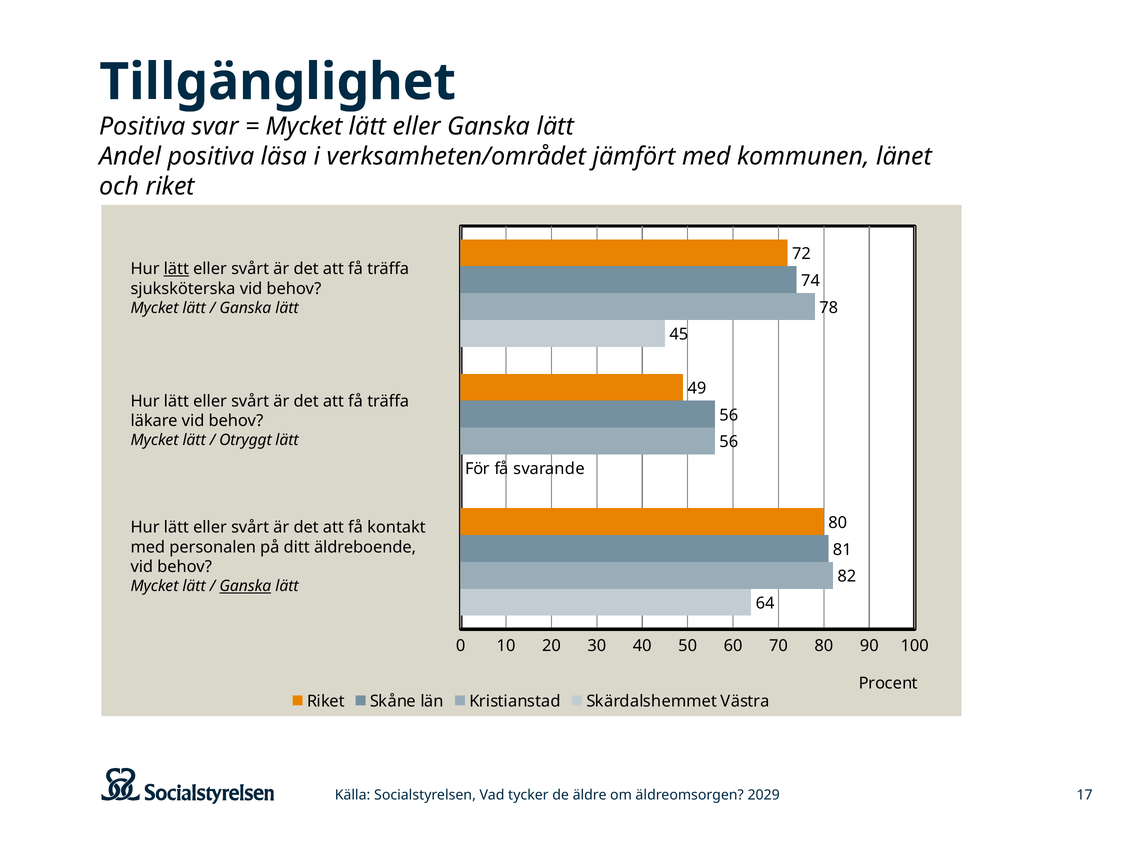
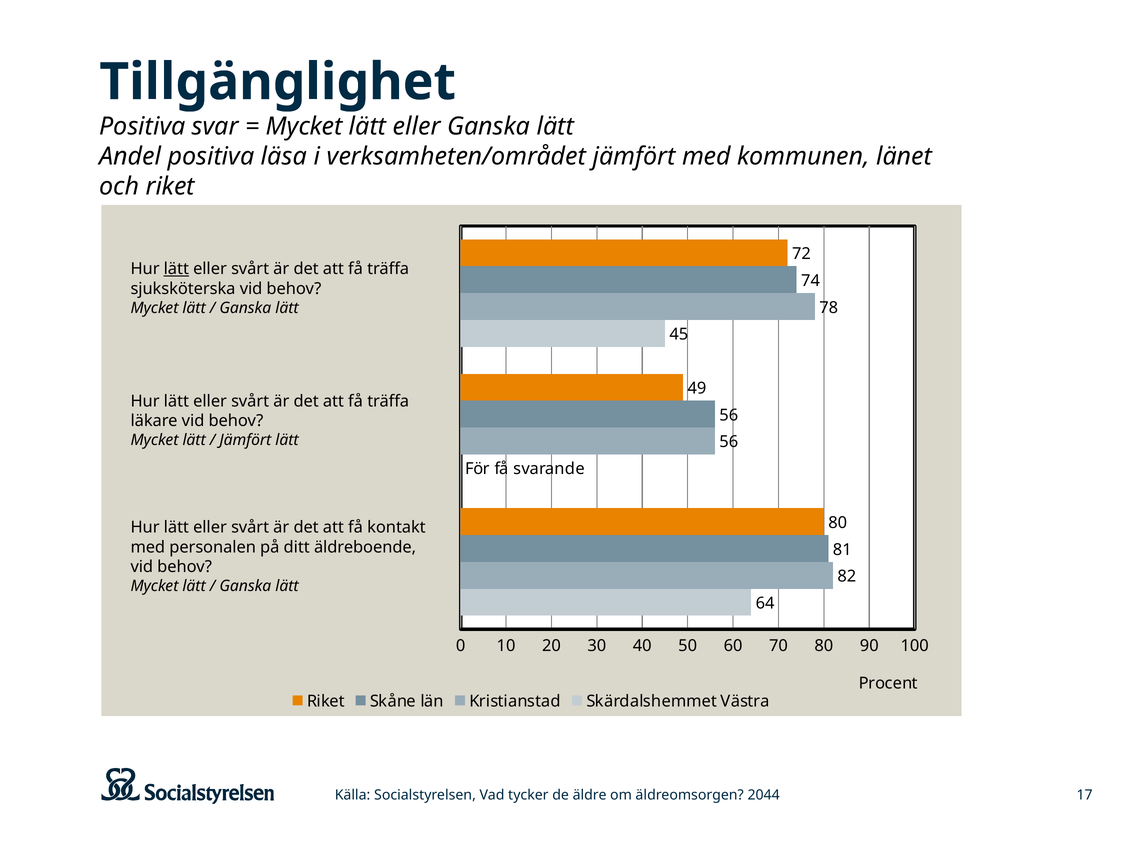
Otryggt: Otryggt -> Jämfört (245, 440)
Ganska underline: present -> none (245, 586)
2029: 2029 -> 2044 (764, 794)
